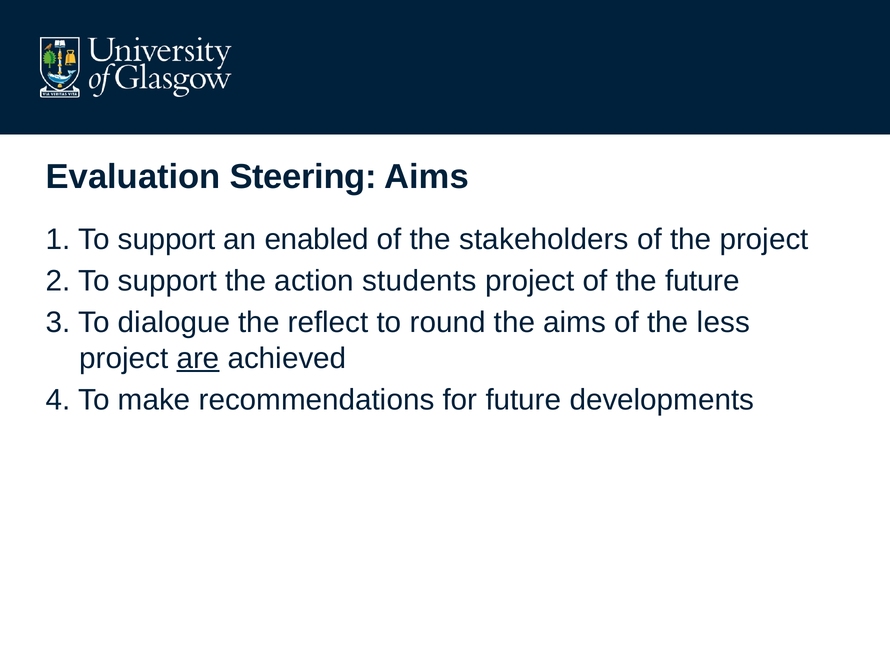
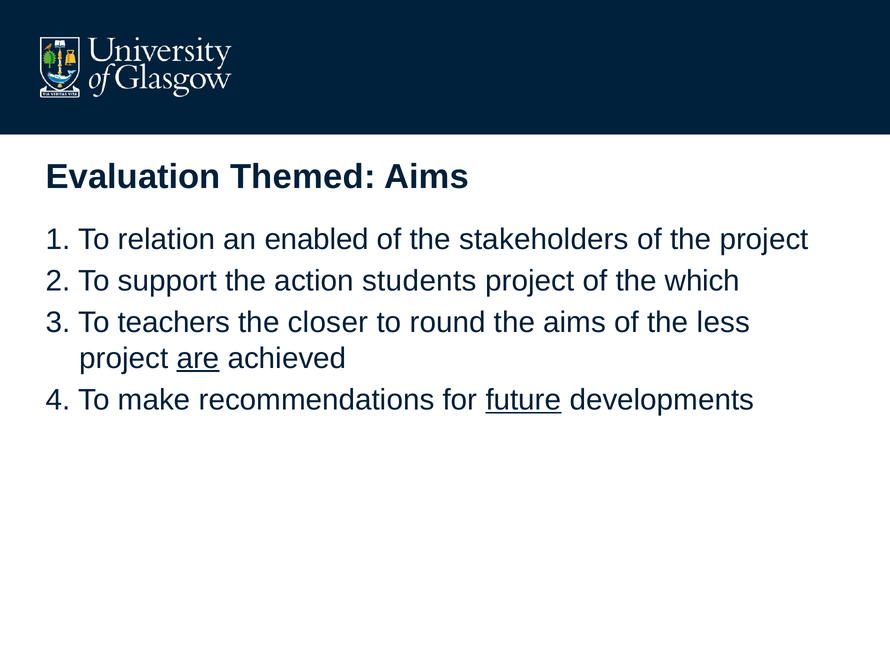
Steering: Steering -> Themed (303, 177)
1 To support: support -> relation (167, 239)
the future: future -> which (702, 281)
dialogue: dialogue -> teachers (174, 322)
reflect: reflect -> closer (328, 322)
future underline: none -> present (523, 400)
